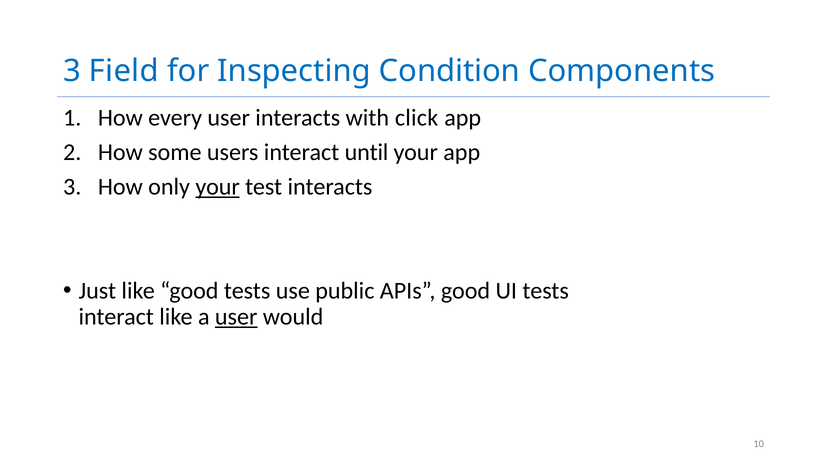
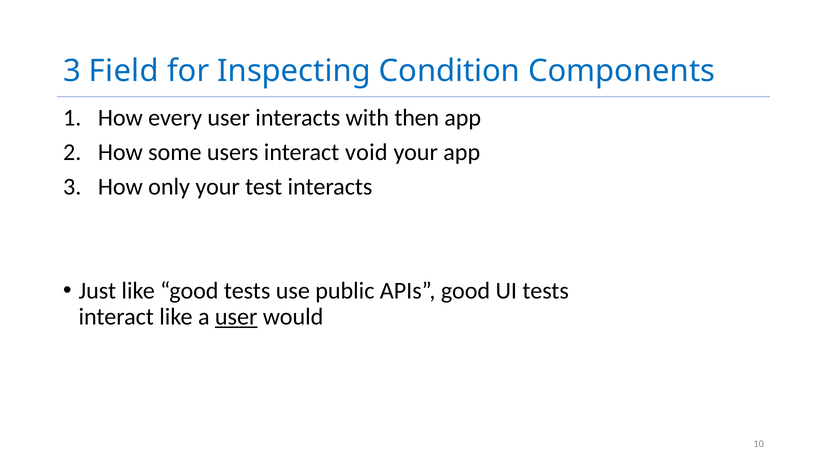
click: click -> then (417, 118)
until: until -> void (366, 152)
your underline: present -> none (218, 187)
